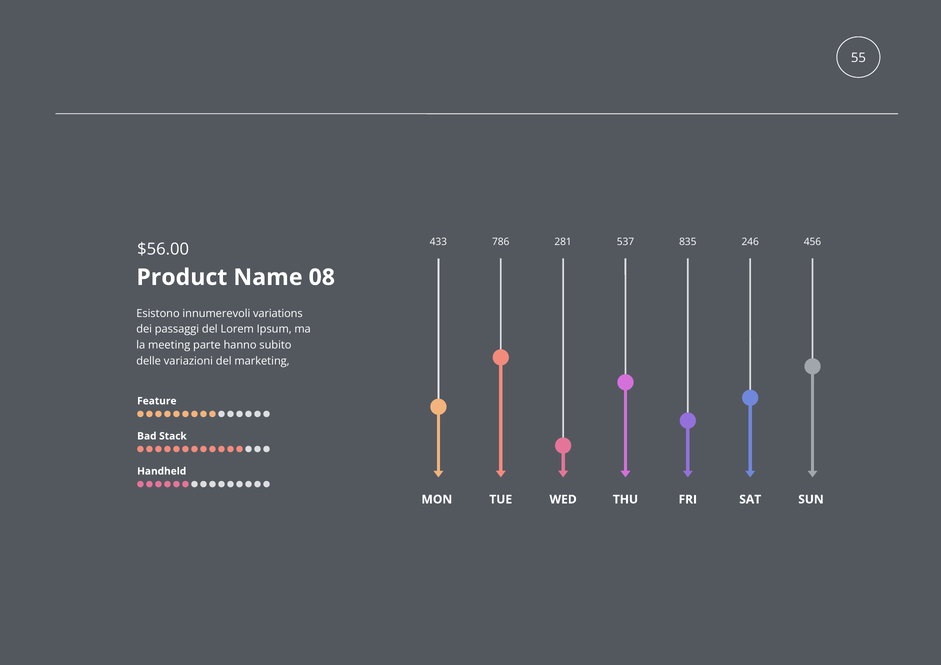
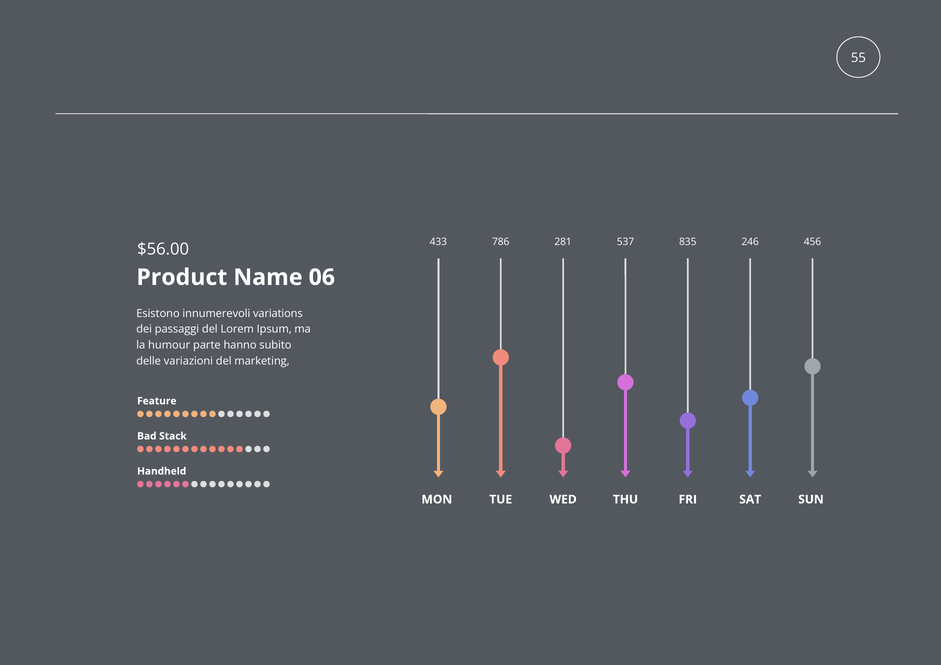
08: 08 -> 06 (322, 277)
meeting: meeting -> humour (169, 345)
